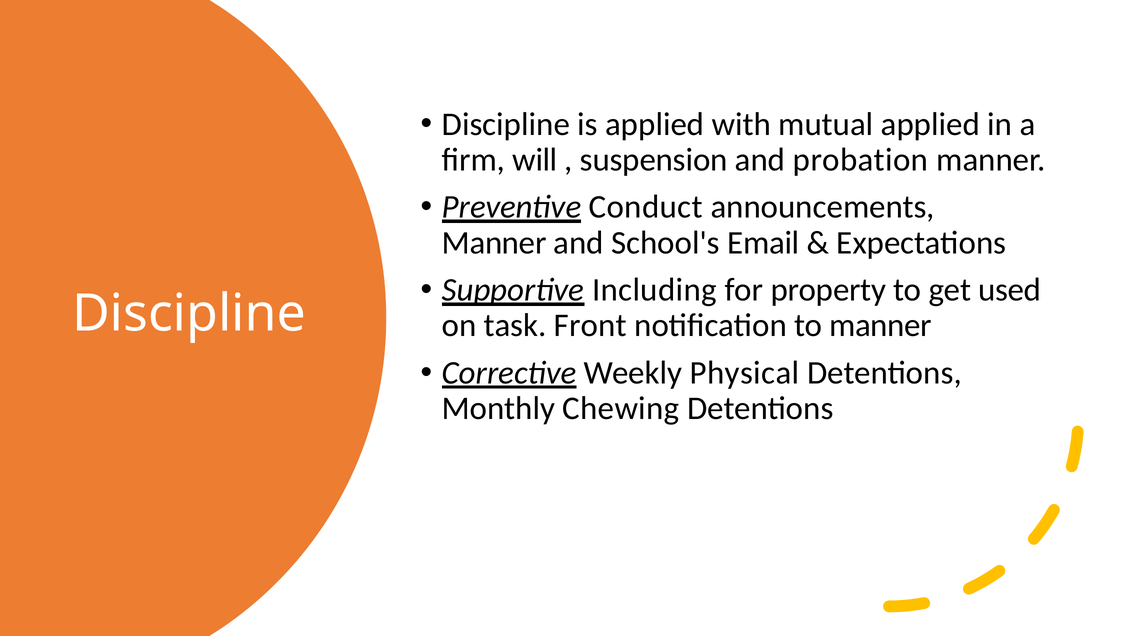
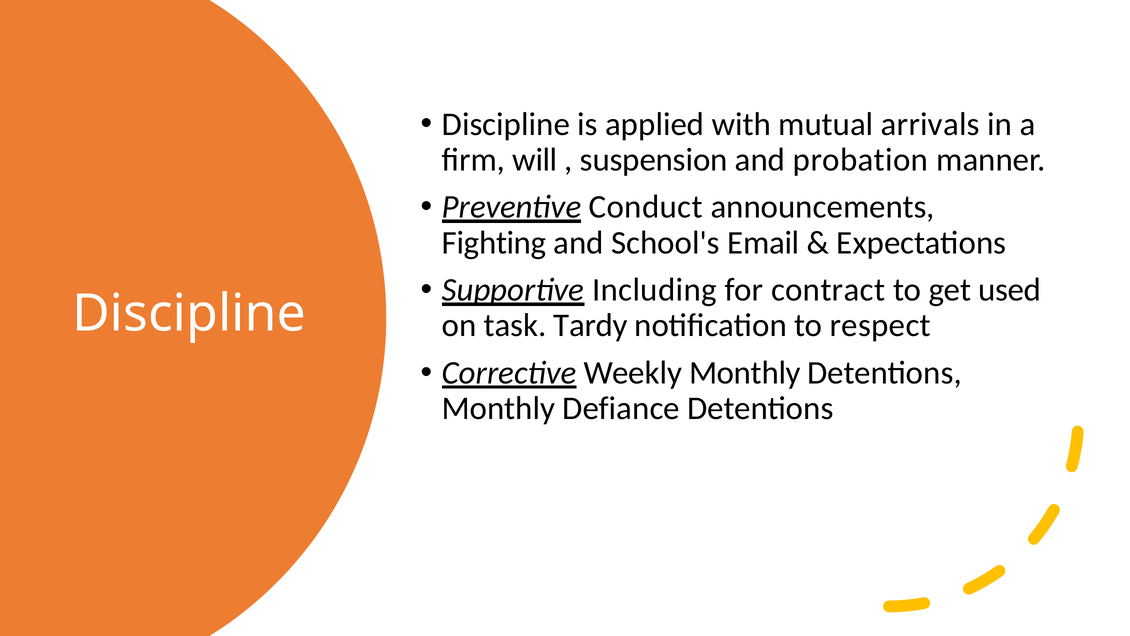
mutual applied: applied -> arrivals (930, 124)
Manner: Manner -> Fighting (494, 243)
property: property -> contract (828, 290)
Front: Front -> Tardy (591, 325)
to manner: manner -> respect (880, 325)
Weekly Physical: Physical -> Monthly (745, 373)
Chewing: Chewing -> Defiance (621, 408)
